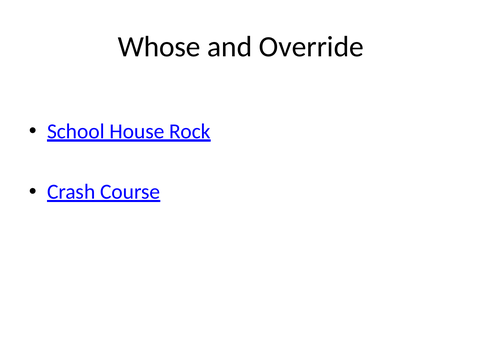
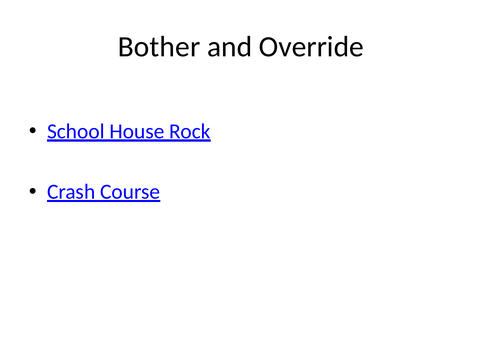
Whose: Whose -> Bother (159, 47)
